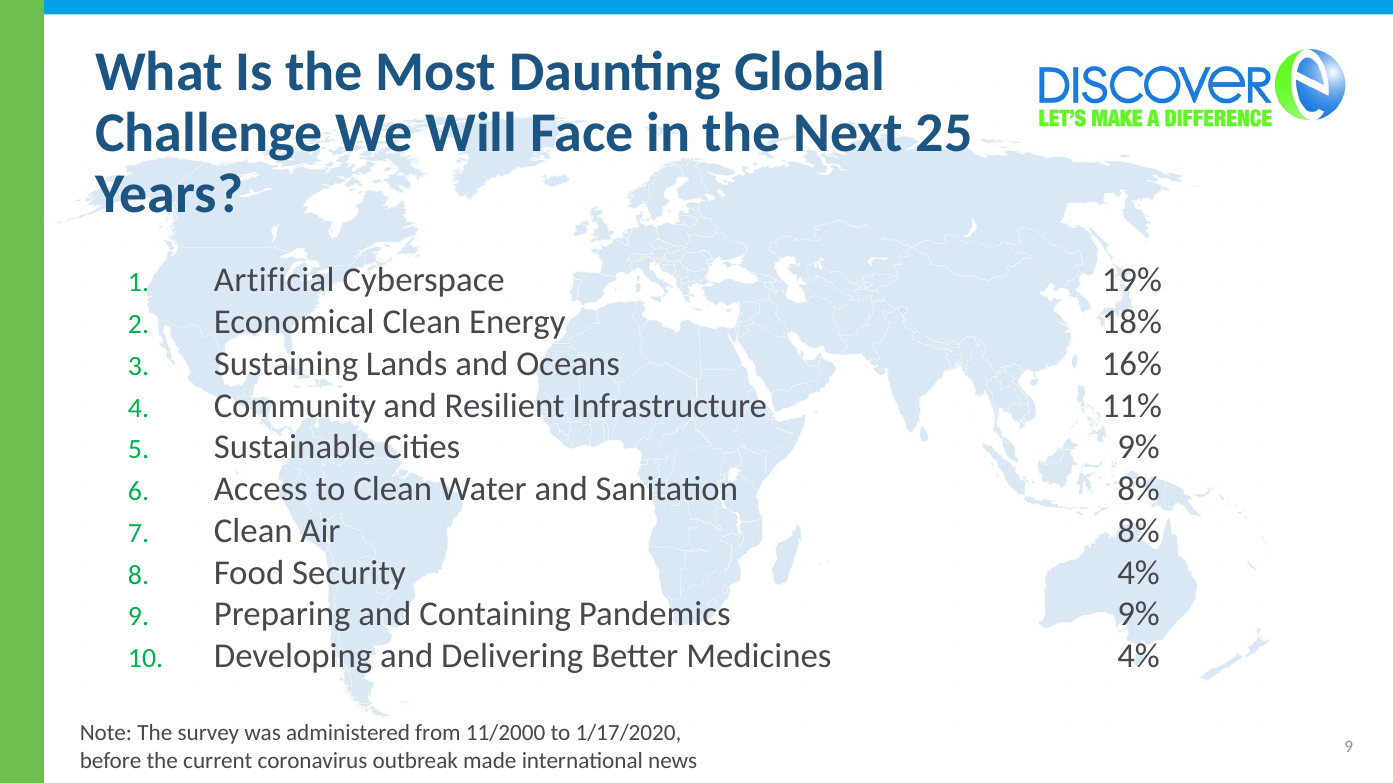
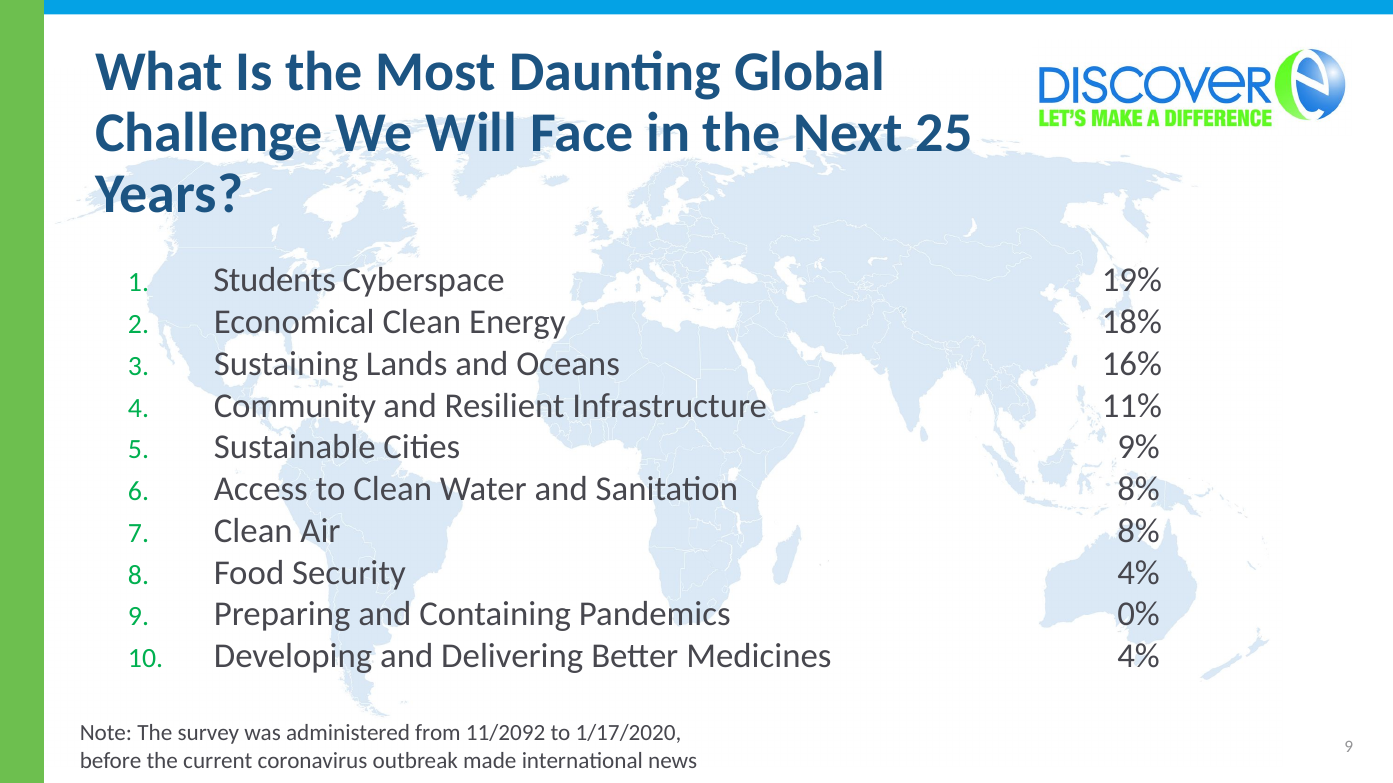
Artificial: Artificial -> Students (275, 281)
Pandemics 9%: 9% -> 0% (1139, 615)
11/2000: 11/2000 -> 11/2092 (506, 733)
